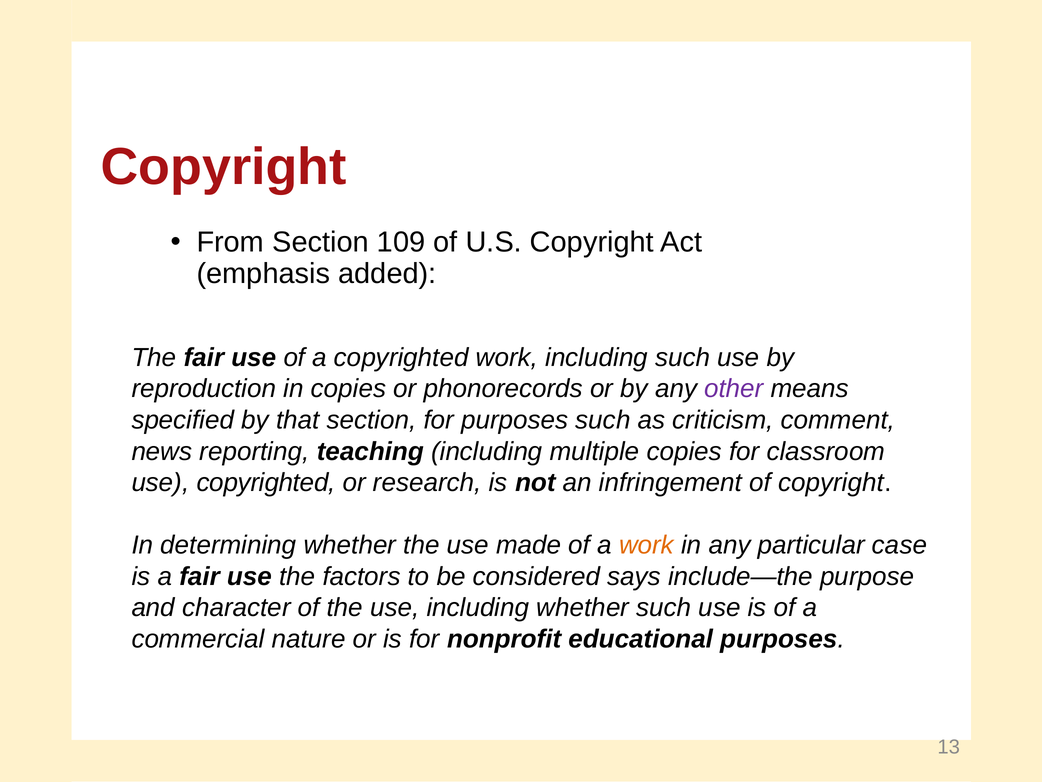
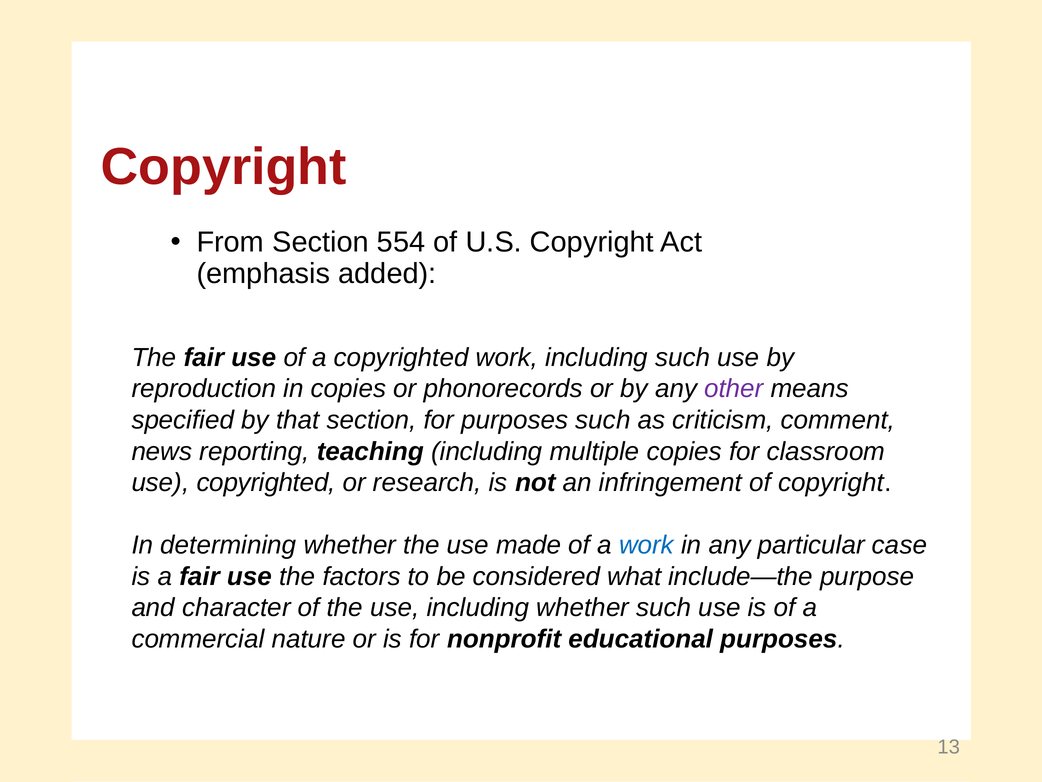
109: 109 -> 554 (401, 242)
work colour: orange -> blue (646, 545)
says: says -> what (634, 576)
